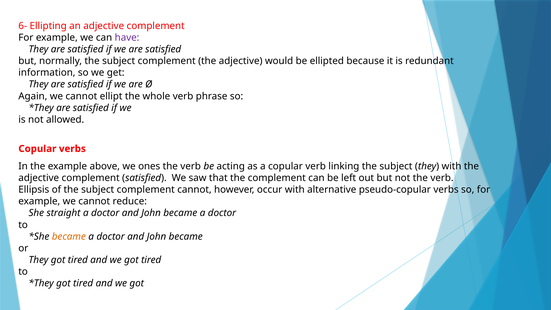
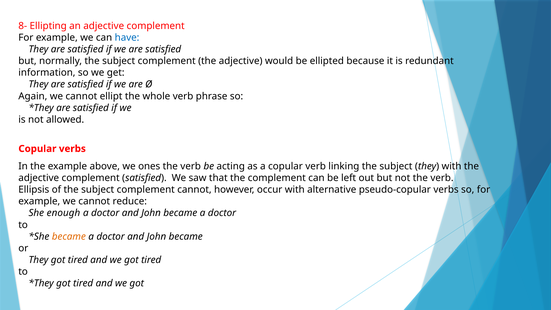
6-: 6- -> 8- (23, 26)
have colour: purple -> blue (127, 38)
straight: straight -> enough (63, 213)
